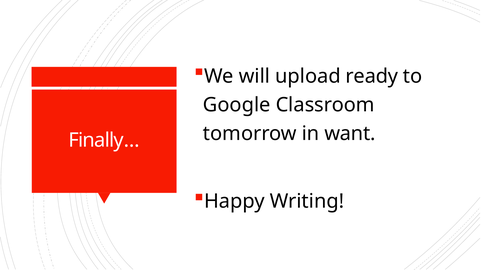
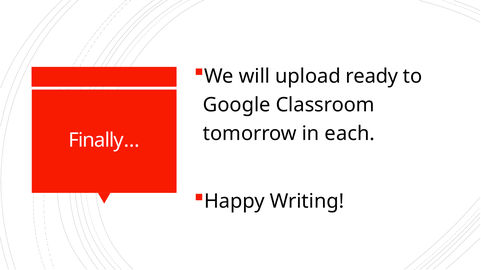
want: want -> each (350, 134)
